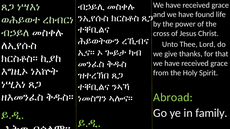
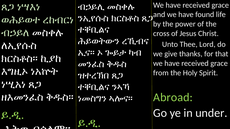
family: family -> under (211, 113)
